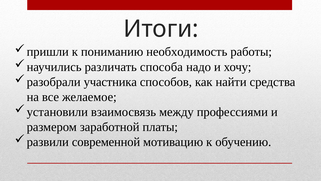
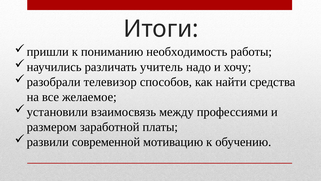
способа: способа -> учитель (161, 67)
участника: участника -> телевизор (110, 82)
